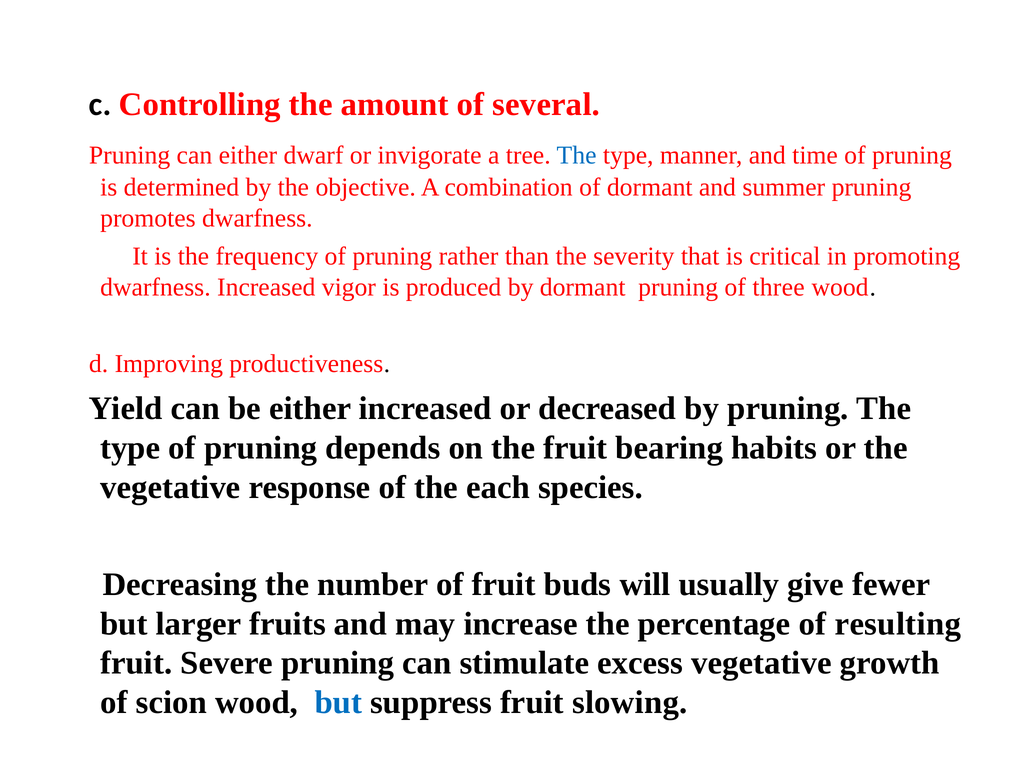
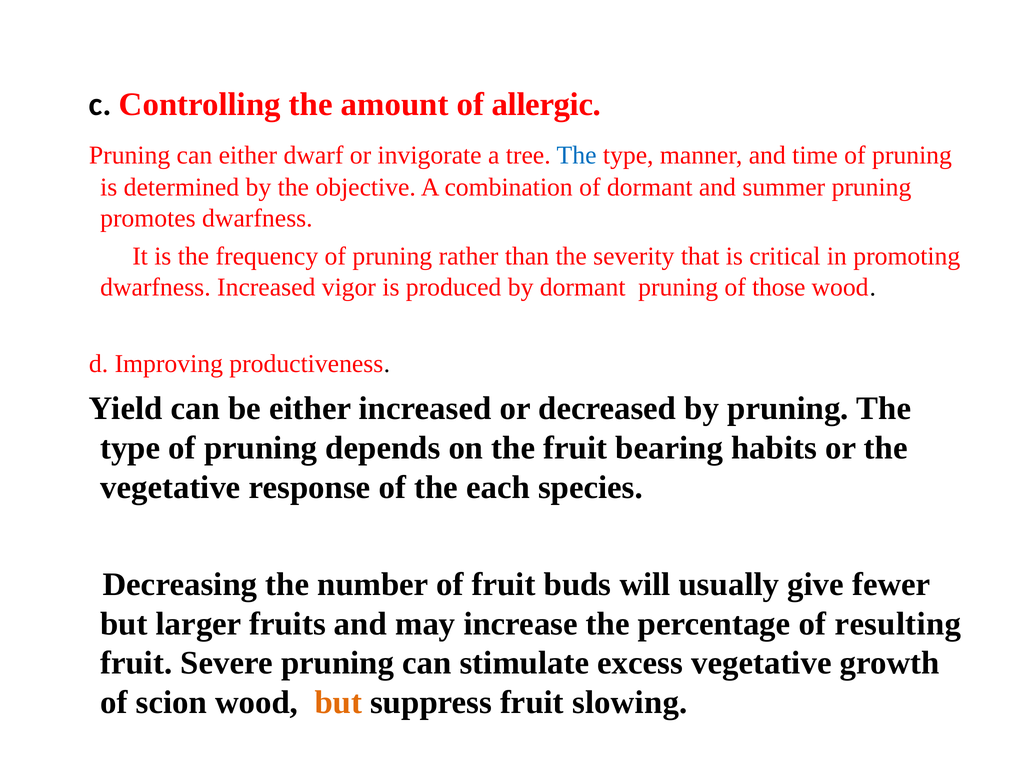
several: several -> allergic (546, 104)
three: three -> those (779, 287)
but colour: blue -> orange (338, 702)
